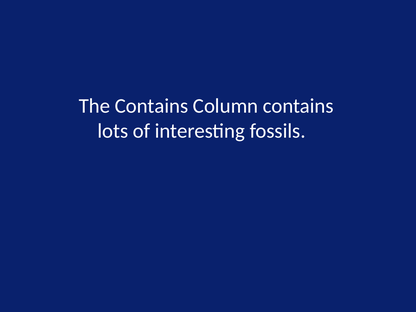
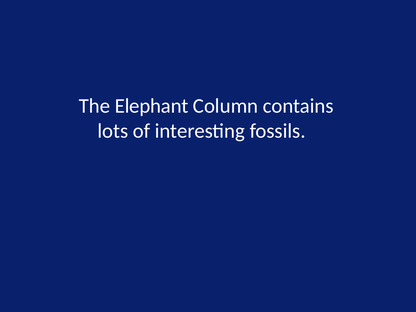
The Contains: Contains -> Elephant (152, 106)
